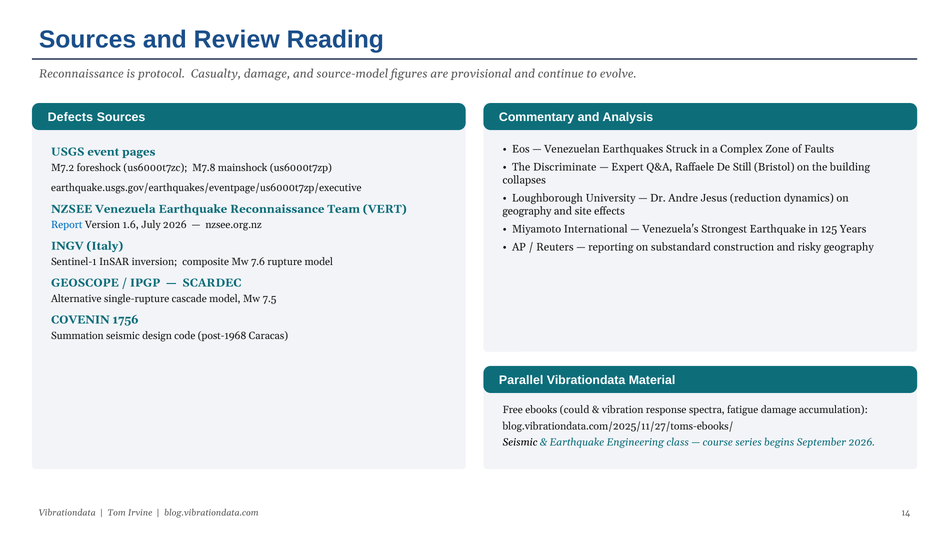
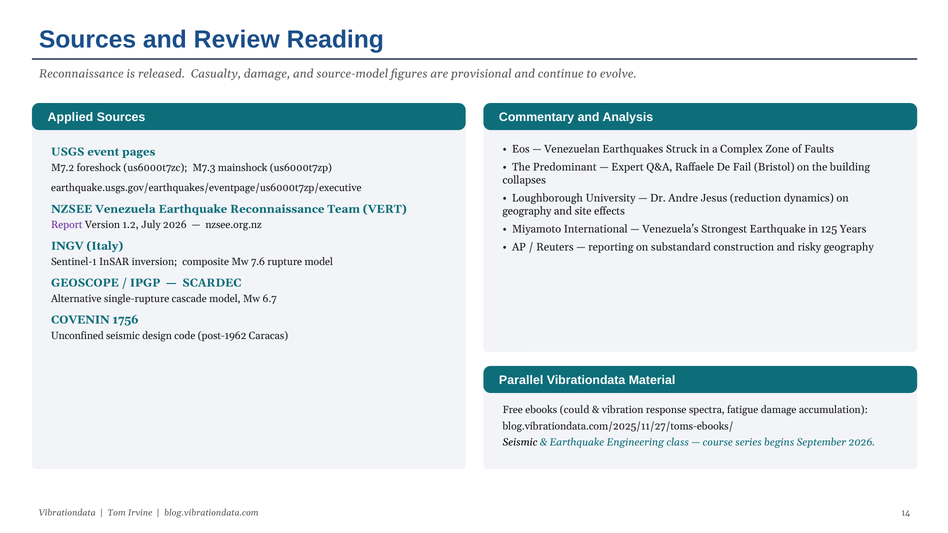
protocol: protocol -> released (162, 74)
Defects: Defects -> Applied (70, 117)
Discriminate: Discriminate -> Predominant (565, 167)
Still: Still -> Fail (742, 167)
M7.8: M7.8 -> M7.3 (204, 168)
Report colour: blue -> purple (67, 225)
1.6: 1.6 -> 1.2 (131, 225)
7.5: 7.5 -> 6.7 (270, 299)
Summation: Summation -> Unconfined (77, 336)
post-1968: post-1968 -> post-1962 (222, 336)
